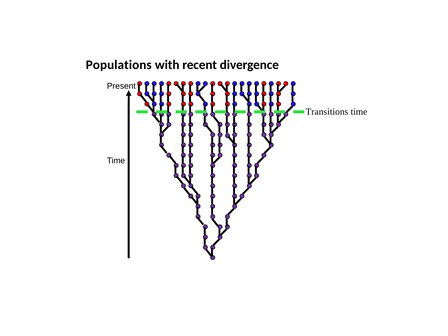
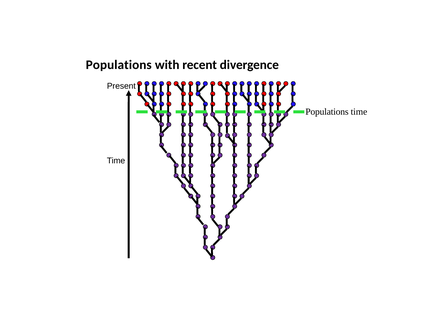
Transitions: Transitions -> Populations (327, 112)
